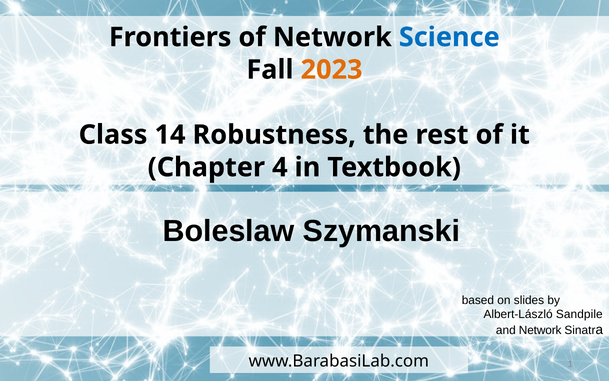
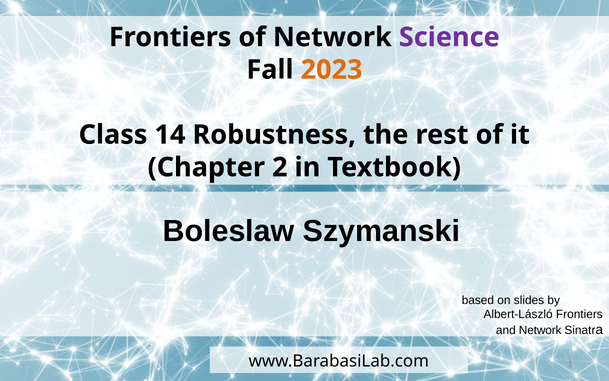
Science colour: blue -> purple (449, 37)
4: 4 -> 2 (280, 167)
Albert-László Sandpile: Sandpile -> Frontiers (579, 314)
